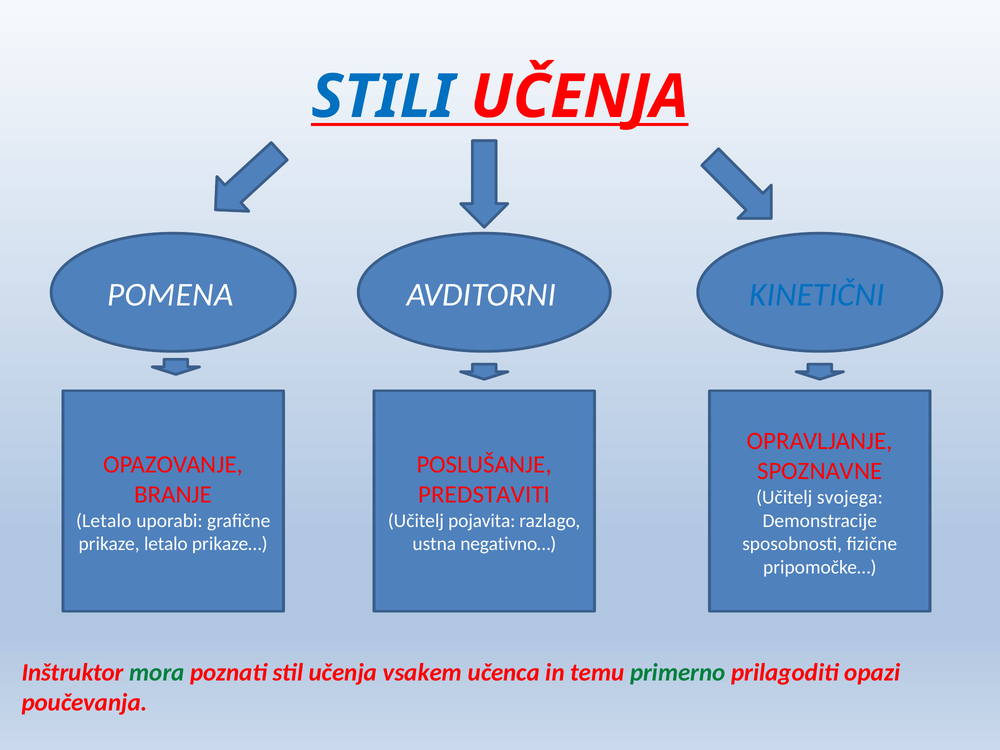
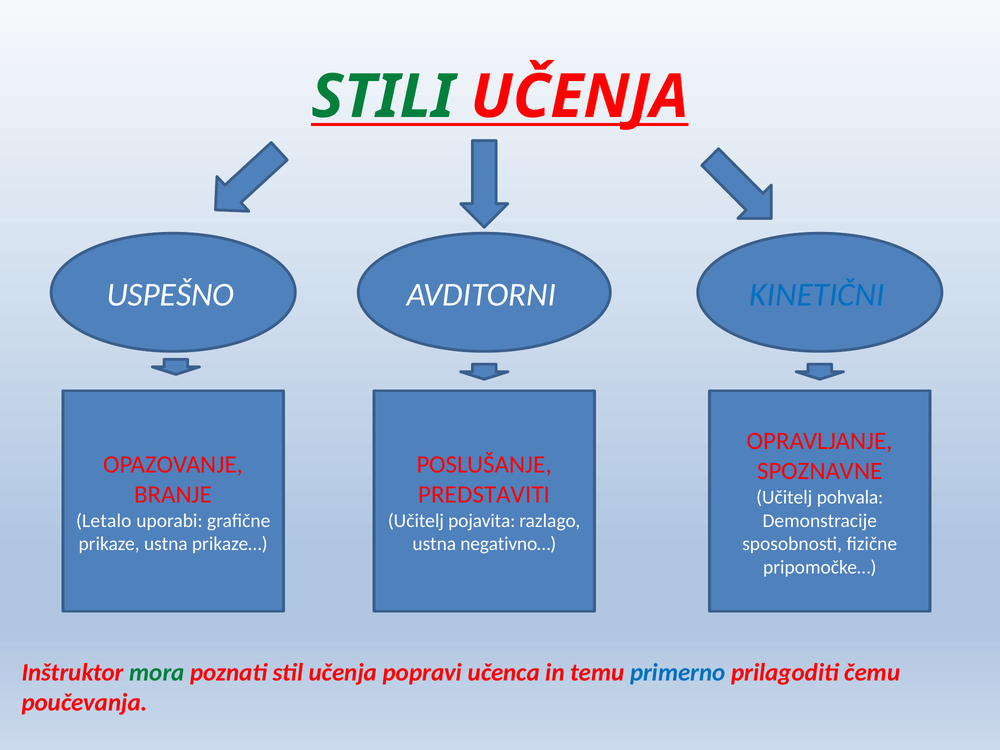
STILI colour: blue -> green (383, 97)
POMENA: POMENA -> USPEŠNO (170, 295)
svojega: svojega -> pohvala (850, 497)
prikaze letalo: letalo -> ustna (166, 544)
vsakem: vsakem -> popravi (422, 672)
primerno colour: green -> blue (678, 672)
opazi: opazi -> čemu (872, 672)
